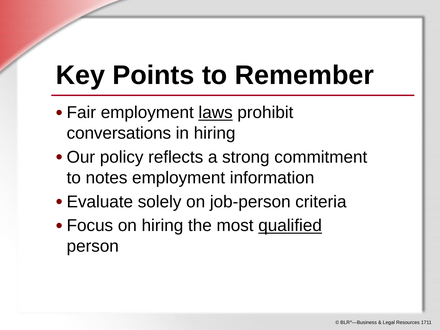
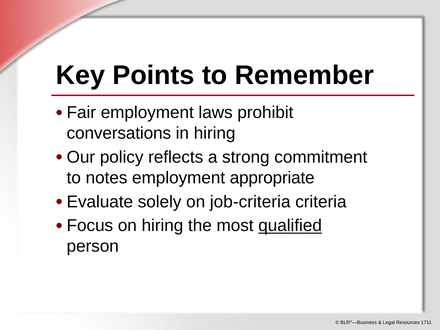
laws underline: present -> none (216, 113)
information: information -> appropriate (272, 178)
job-person: job-person -> job-criteria (250, 202)
